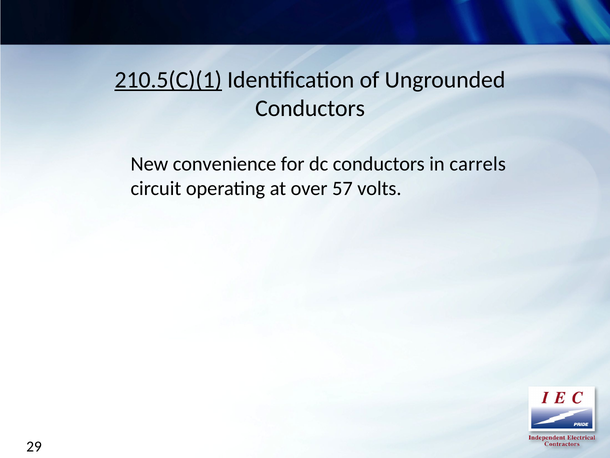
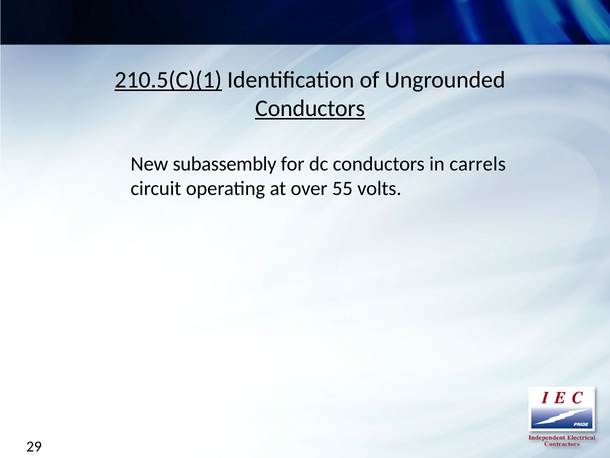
Conductors underline: none -> present (310, 108)
convenience: convenience -> subassembly (225, 164)
57: 57 -> 55 (342, 188)
